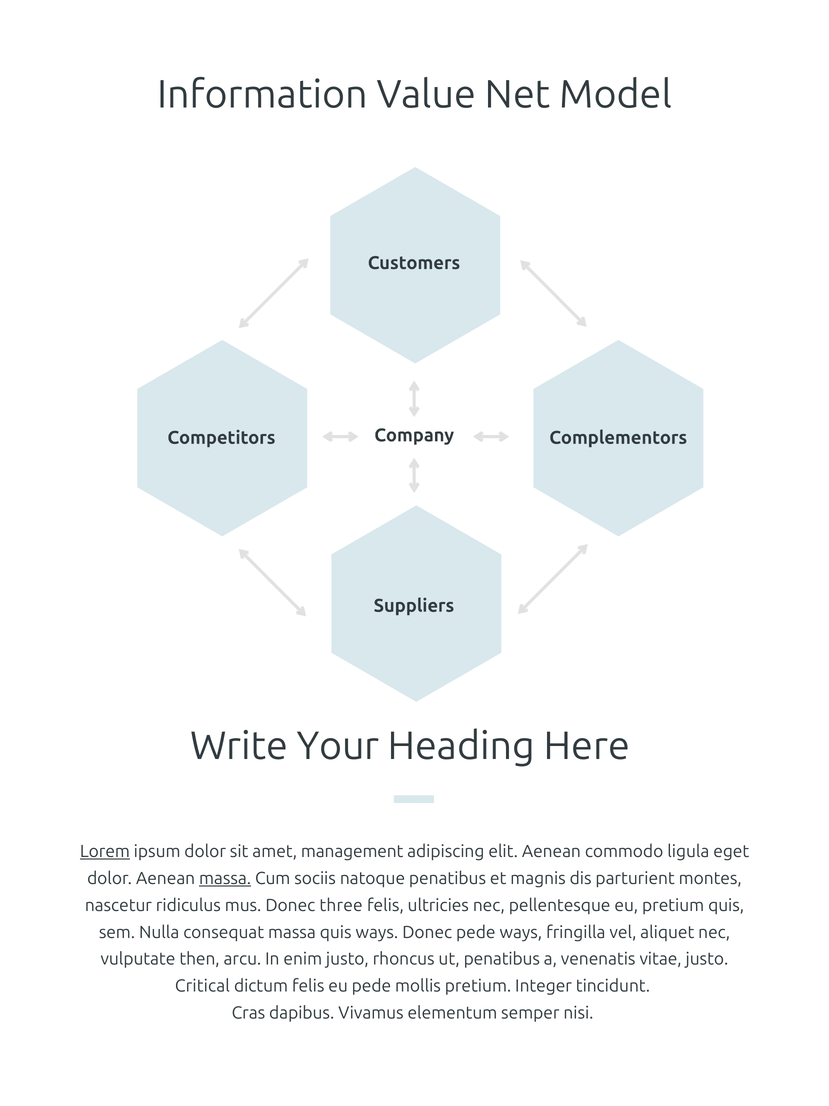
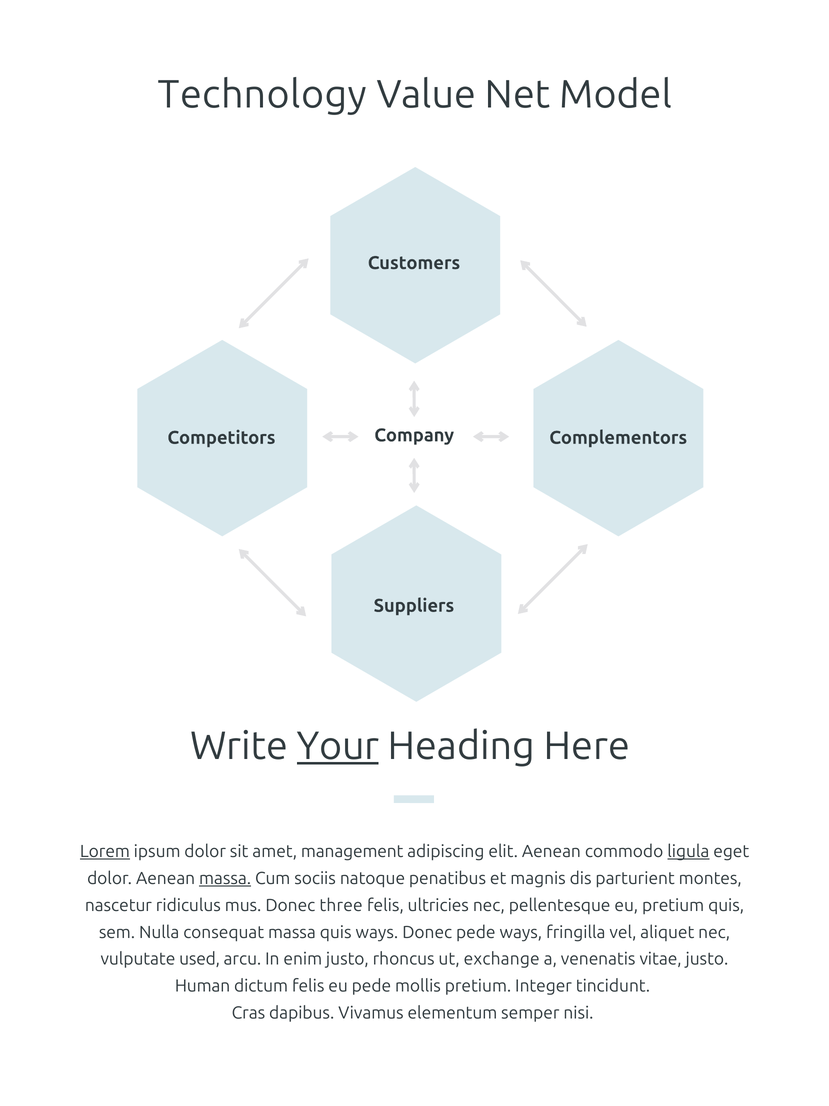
Information: Information -> Technology (262, 95)
Your underline: none -> present (338, 746)
ligula underline: none -> present (688, 851)
then: then -> used (200, 959)
ut penatibus: penatibus -> exchange (502, 959)
Critical: Critical -> Human (203, 986)
